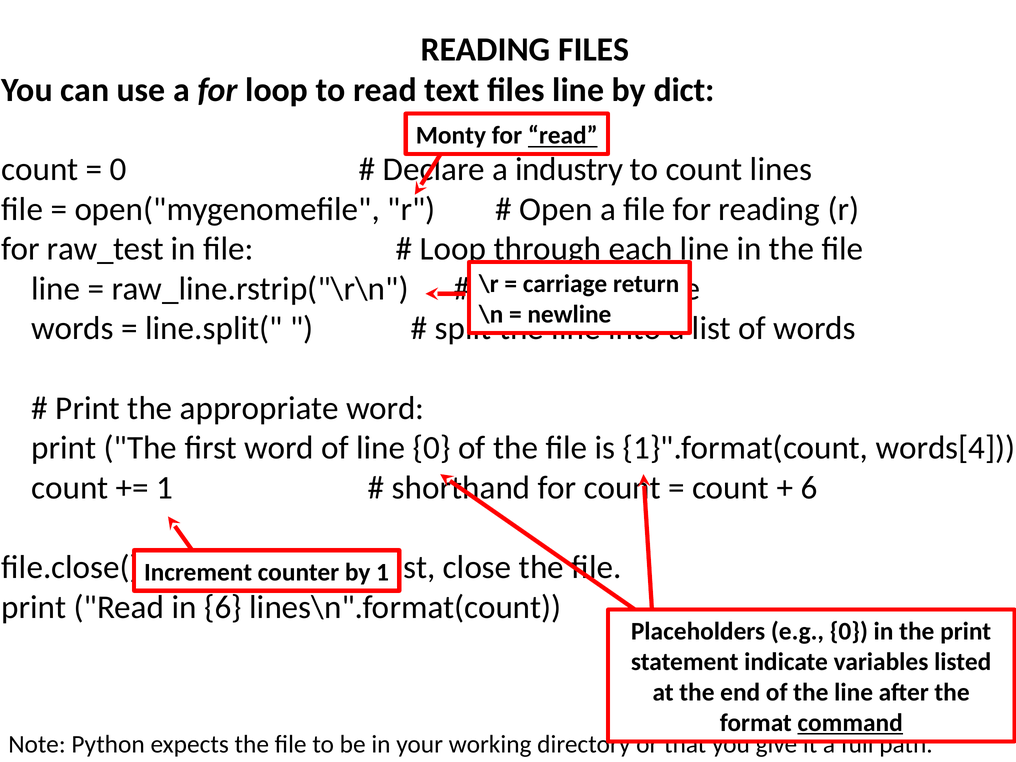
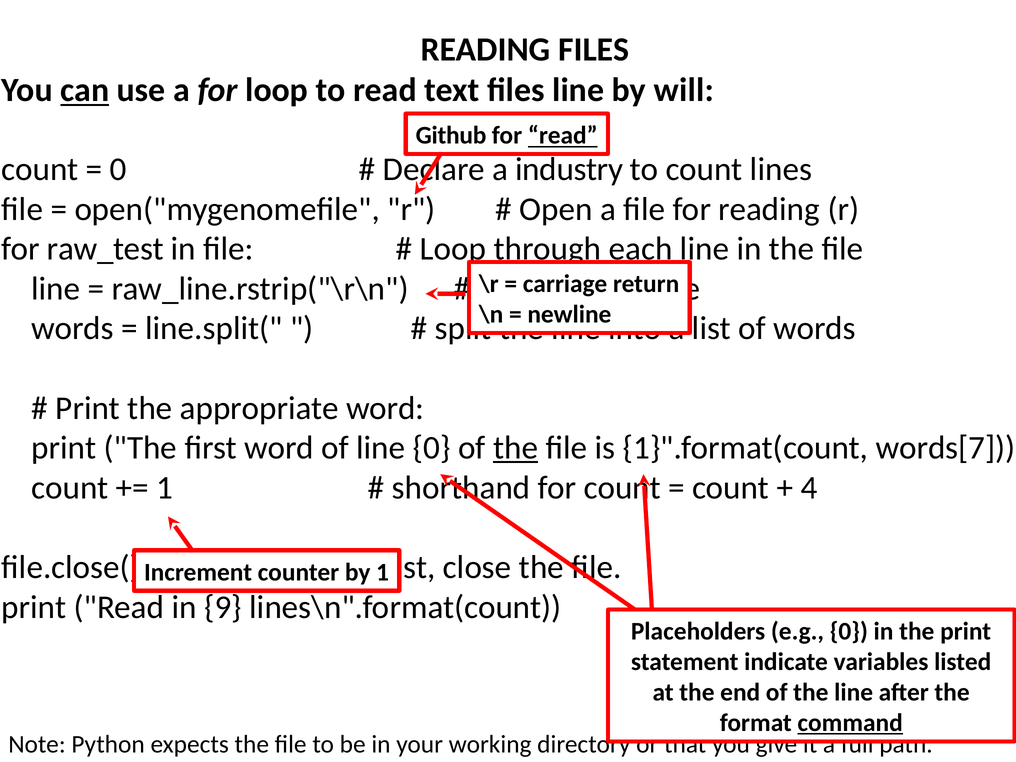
can underline: none -> present (85, 90)
dict: dict -> will (684, 90)
Monty: Monty -> Github (451, 136)
the underline: none -> present (516, 448)
words[4: words[4 -> words[7 (945, 448)
6: 6 -> 4 (809, 488)
in 6: 6 -> 9 (223, 607)
